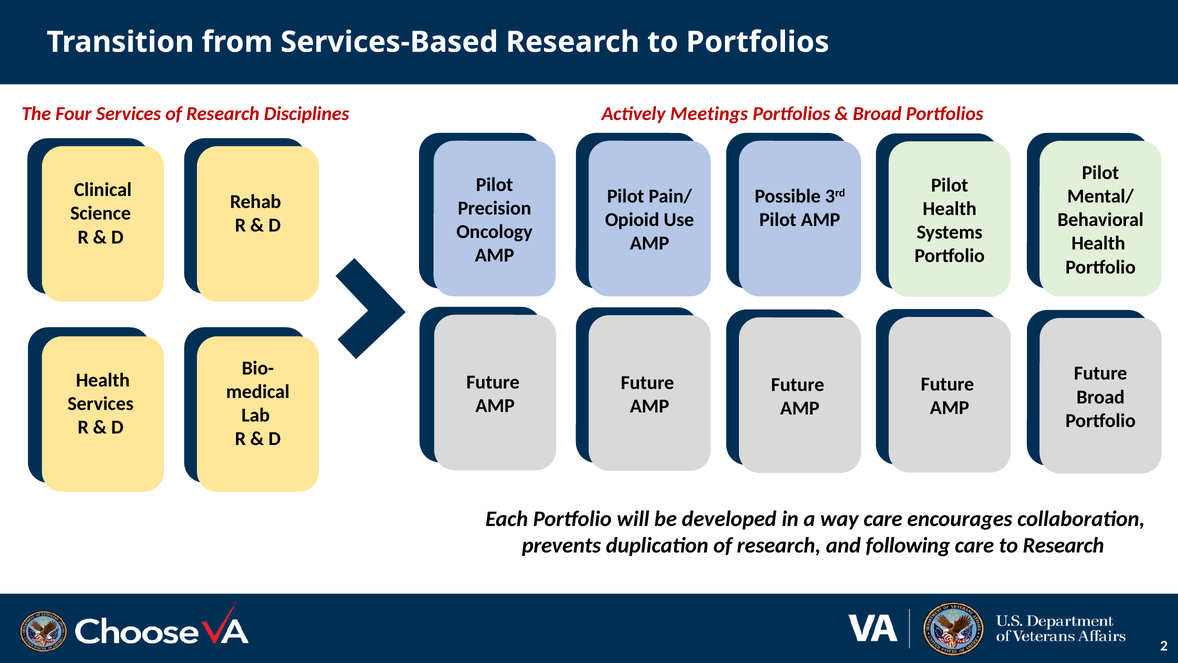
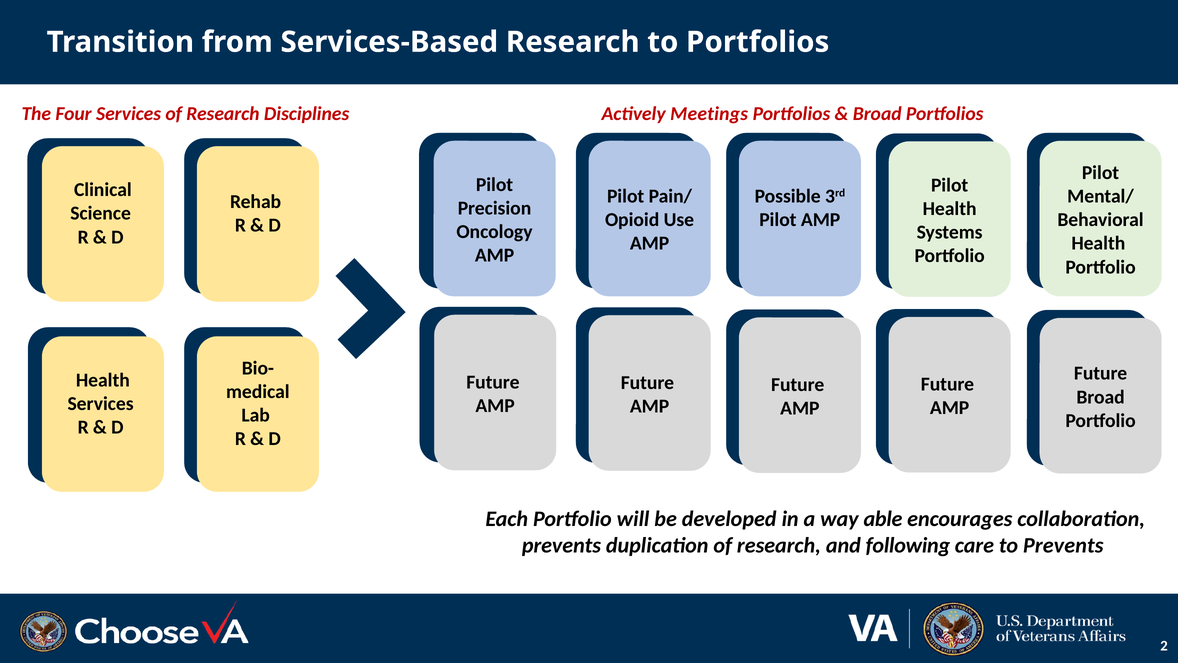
way care: care -> able (883, 519)
to Research: Research -> Prevents (1063, 545)
